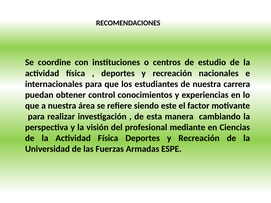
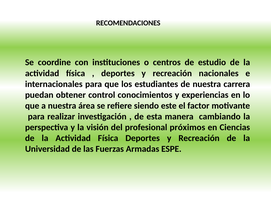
mediante: mediante -> próximos (187, 128)
